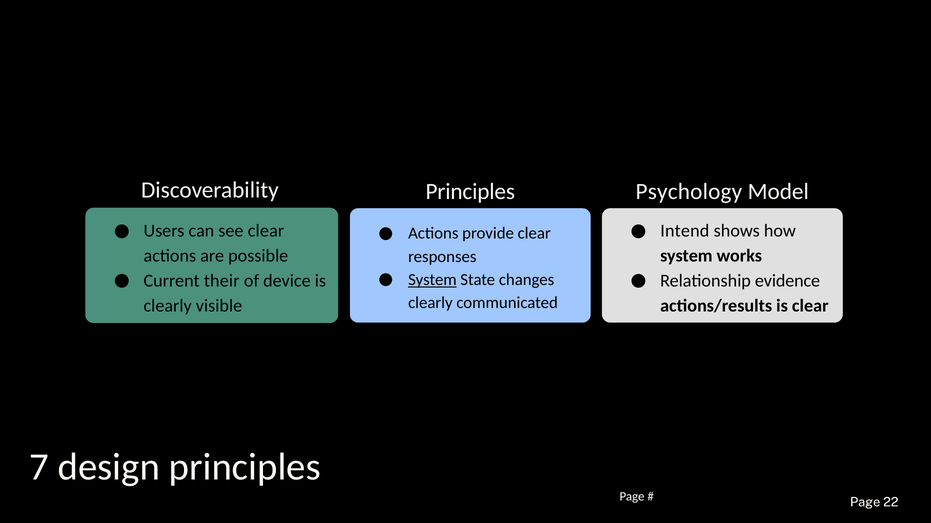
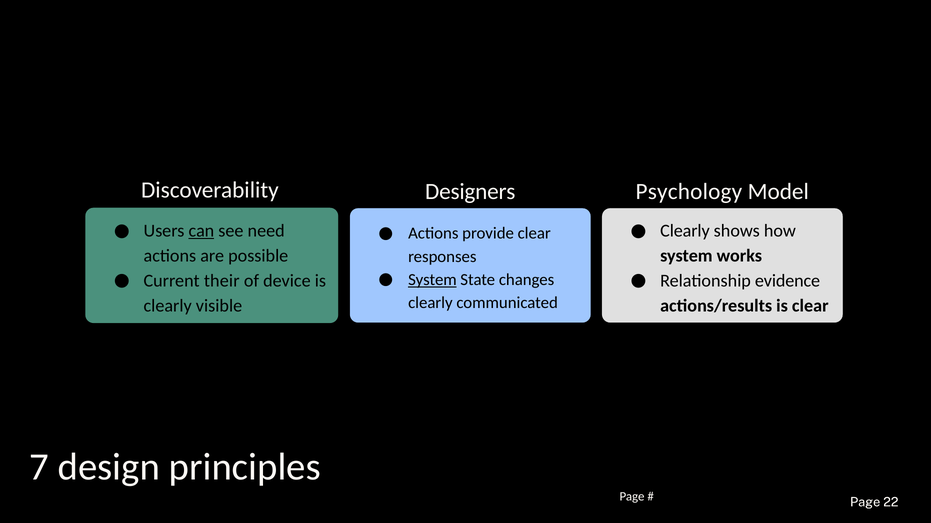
Principles: Principles -> Designers (470, 192)
can underline: none -> present (201, 231)
see clear: clear -> need (266, 231)
Intend: Intend -> Clearly (685, 231)
